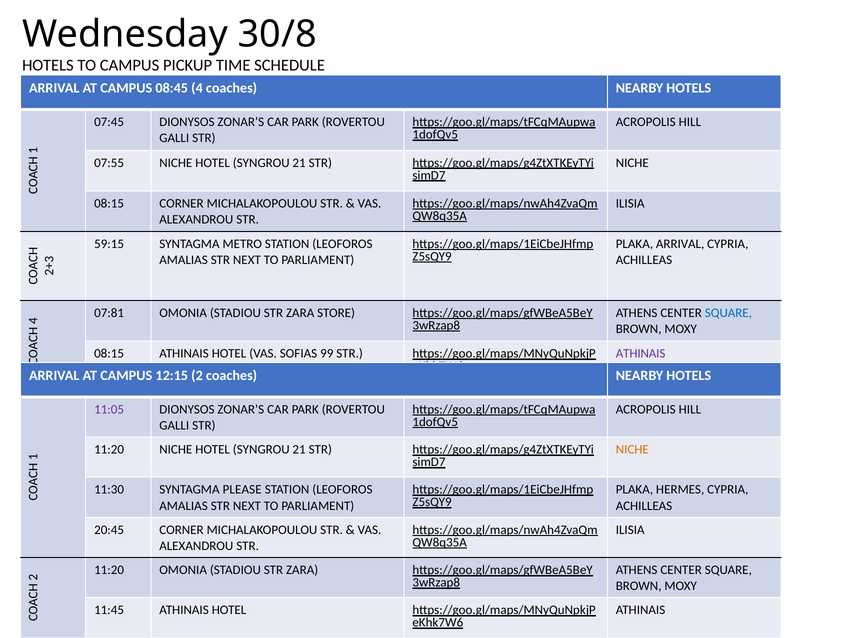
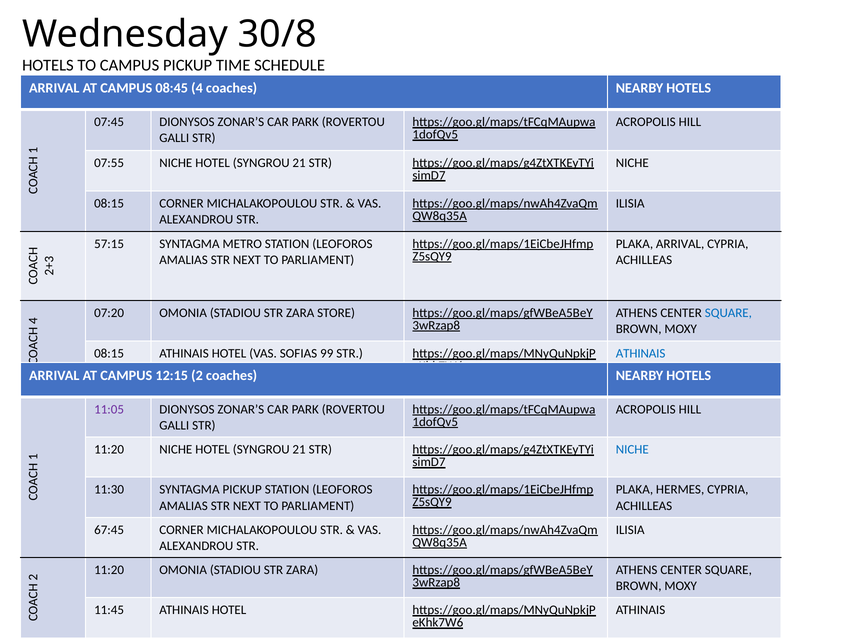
59:15: 59:15 -> 57:15 (109, 244)
07:81: 07:81 -> 07:20 (109, 313)
ATHINAIS colour: purple -> blue (641, 354)
NICHE colour: orange -> blue (632, 450)
SYNTAGMA PLEASE: PLEASE -> PICKUP (242, 490)
20:45: 20:45 -> 67:45 (109, 530)
